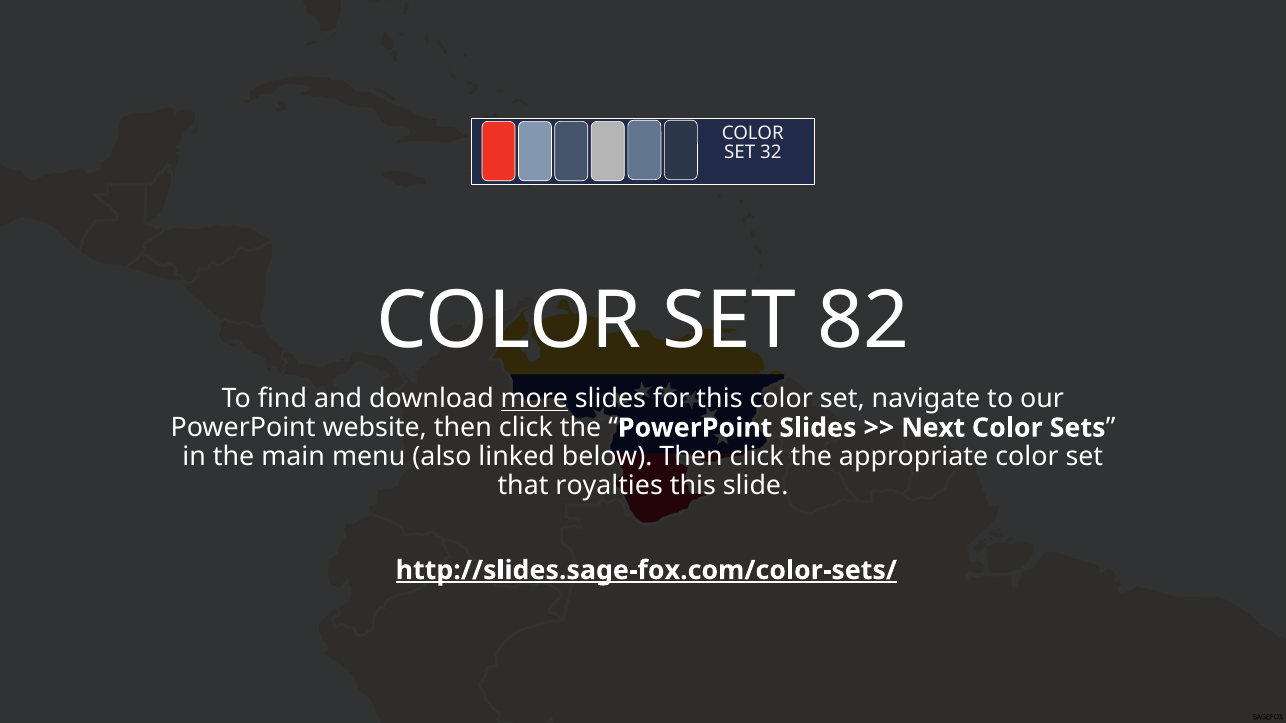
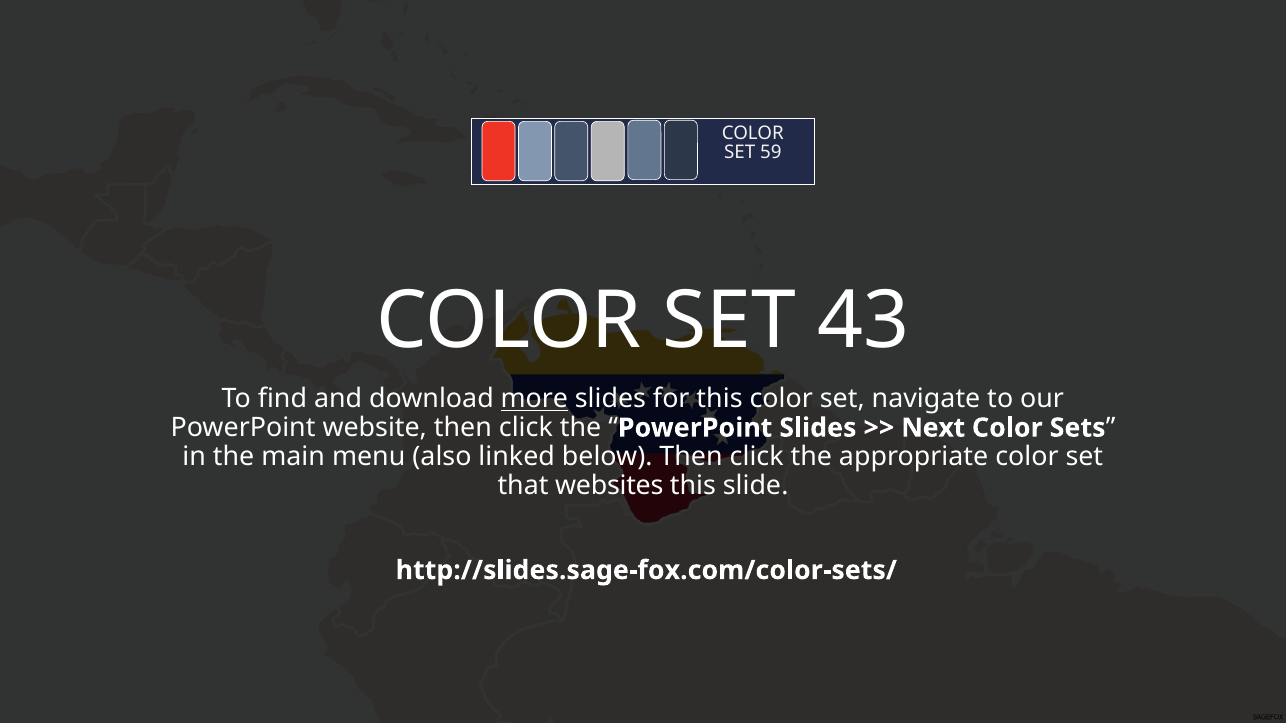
32: 32 -> 59 (771, 153)
82: 82 -> 43 (863, 321)
royalties: royalties -> websites (609, 486)
http://slides.sage-fox.com/color-sets/ underline: present -> none (646, 571)
